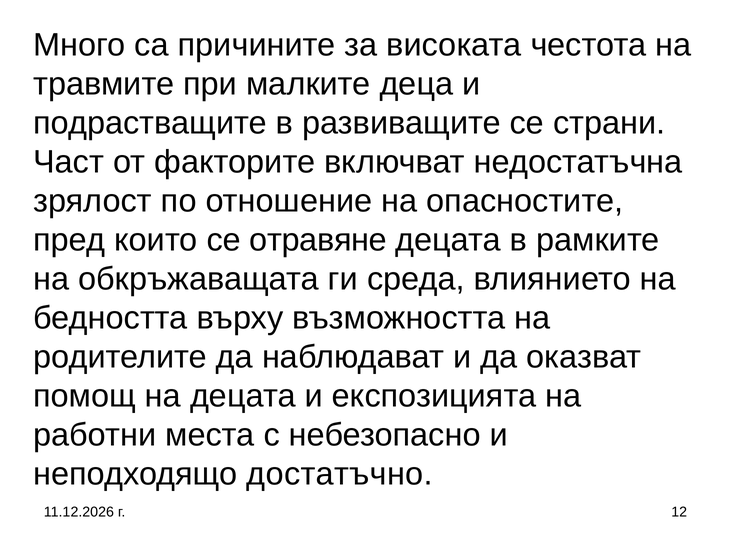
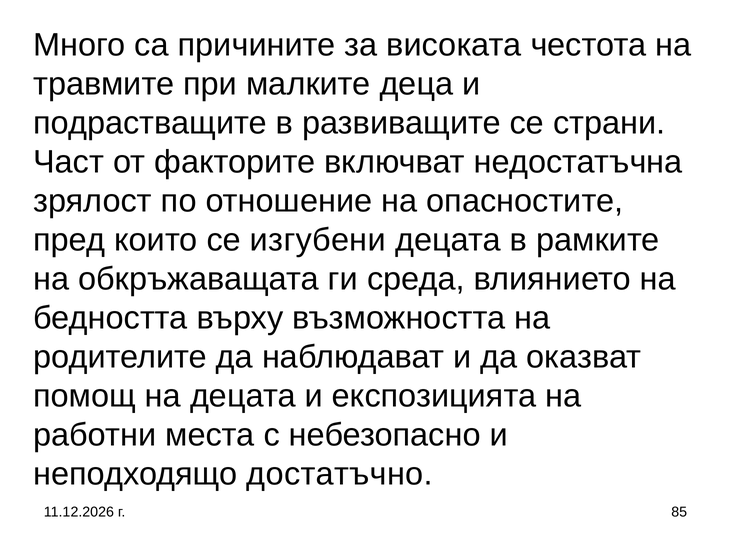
отравяне: отравяне -> изгубени (318, 240)
12: 12 -> 85 (679, 512)
